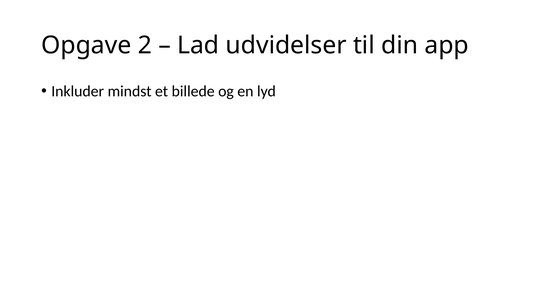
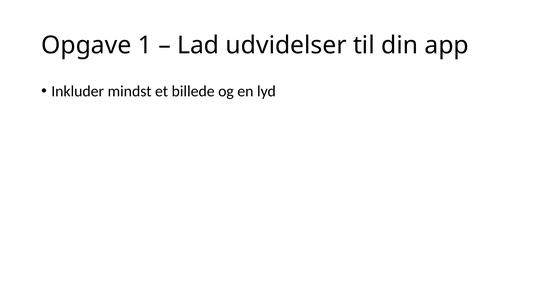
2: 2 -> 1 (145, 45)
